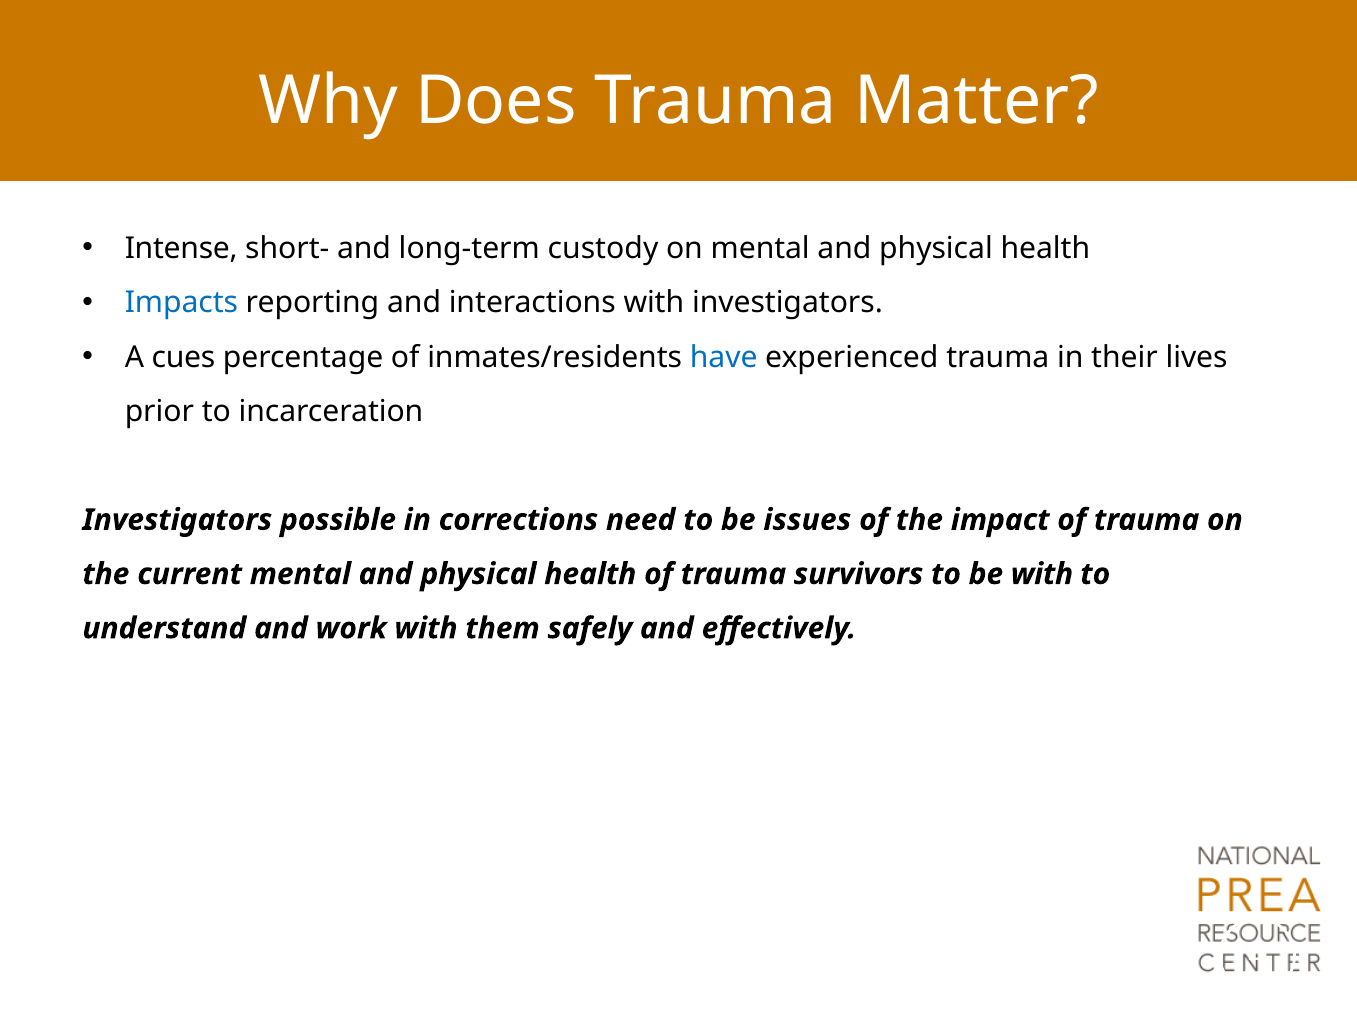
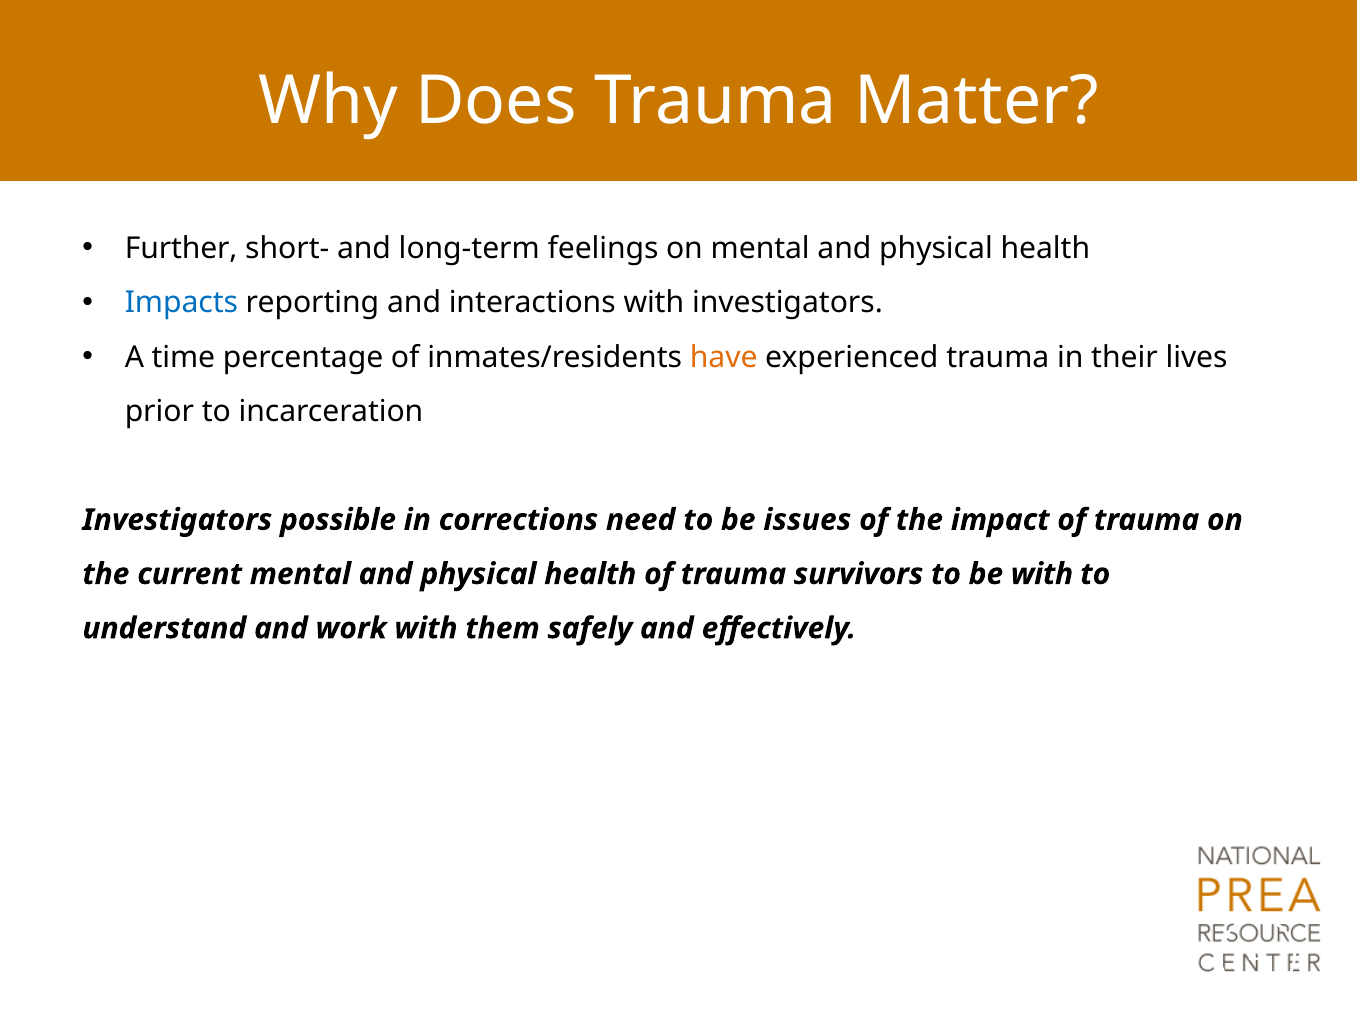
Intense: Intense -> Further (181, 249)
custody: custody -> feelings (603, 249)
cues: cues -> time (183, 357)
have colour: blue -> orange (724, 357)
